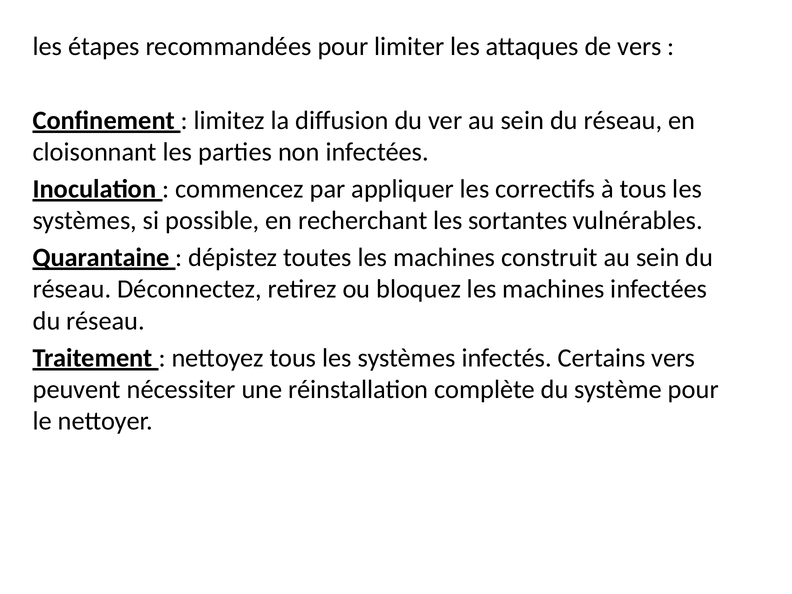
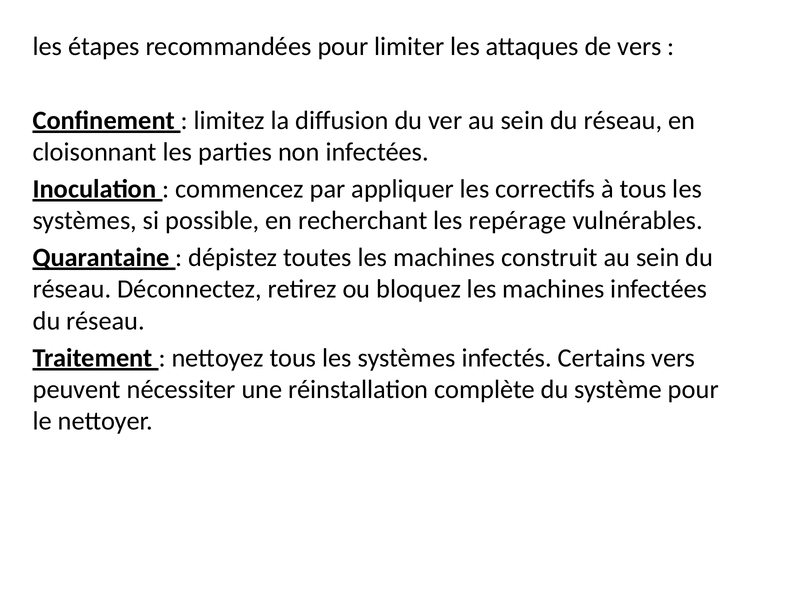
sortantes: sortantes -> repérage (518, 221)
